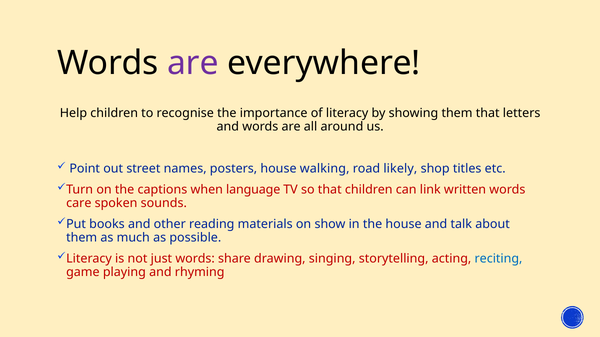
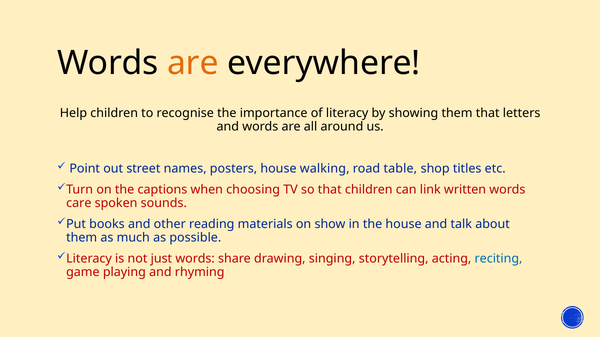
are colour: purple -> orange (193, 63)
likely: likely -> table (400, 169)
language: language -> choosing (253, 190)
